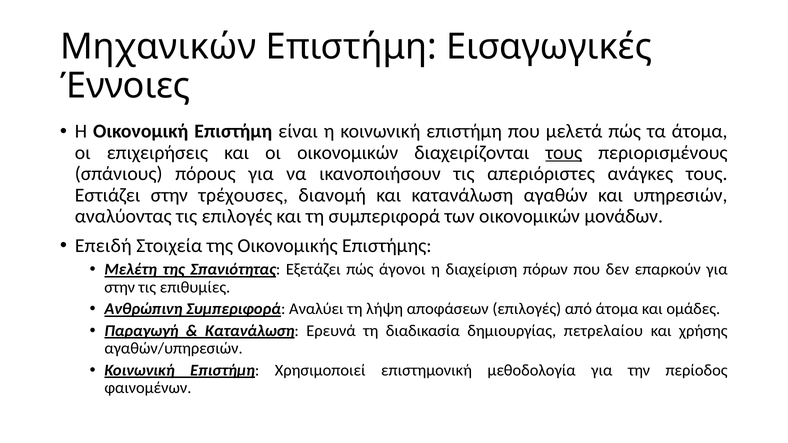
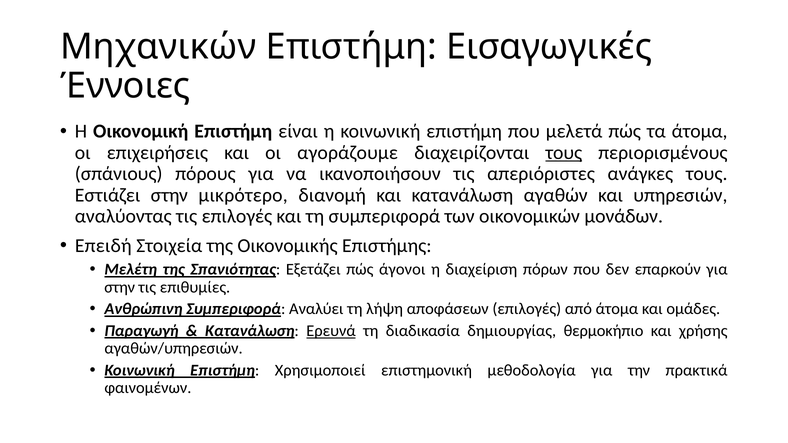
οι οικονομικών: οικονομικών -> αγοράζουμε (348, 153)
τρέχουσες: τρέχουσες -> μικρότερο (243, 195)
Ερευνά underline: none -> present (331, 331)
πετρελαίου: πετρελαίου -> θερμοκήπιο (604, 331)
περίοδος: περίοδος -> πρακτικά (697, 371)
